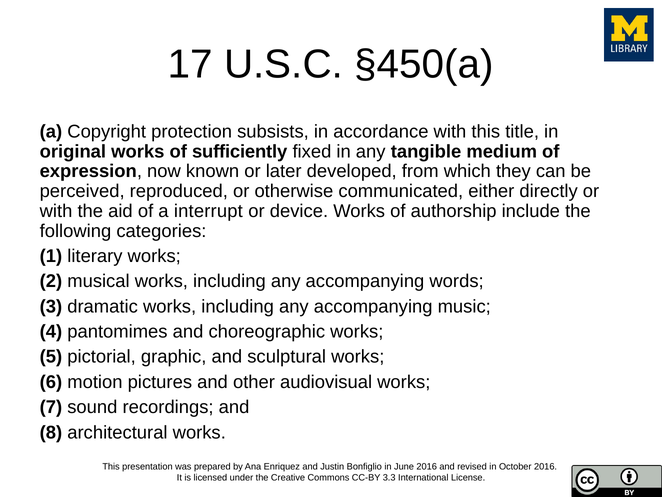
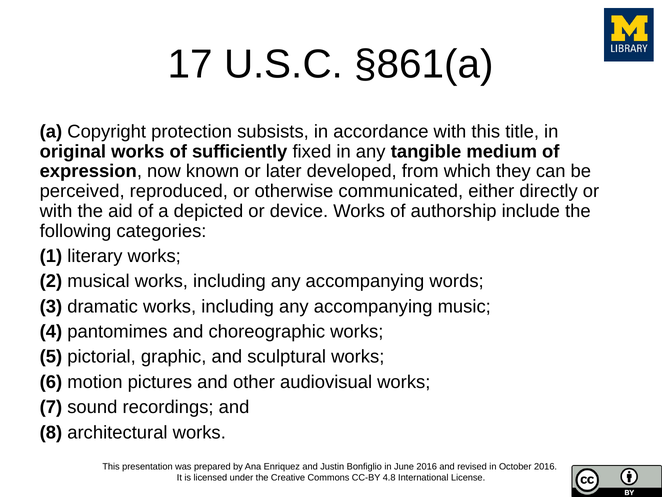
§450(a: §450(a -> §861(a (424, 64)
interrupt: interrupt -> depicted (208, 211)
3.3: 3.3 -> 4.8 (389, 477)
